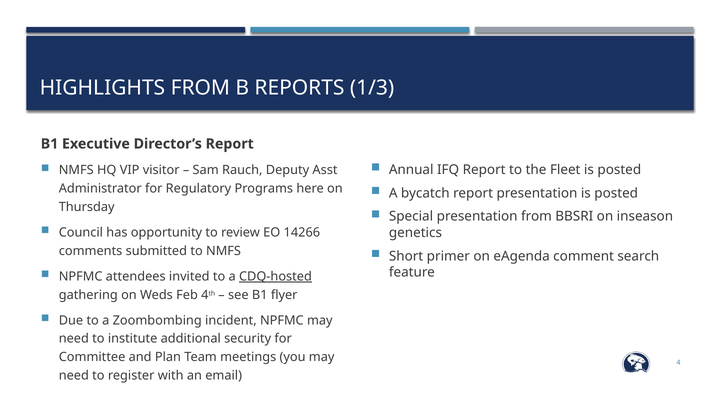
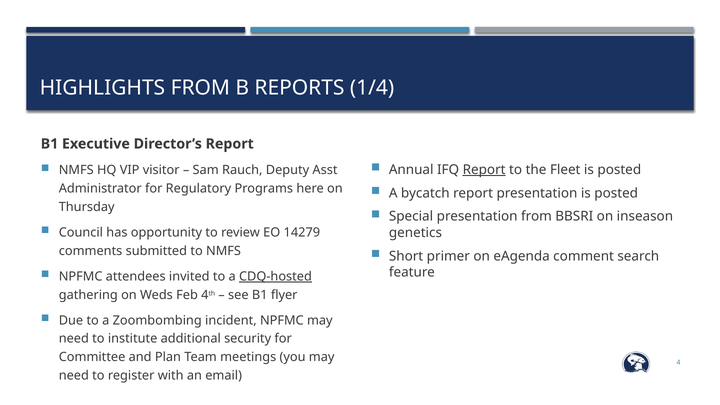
1/3: 1/3 -> 1/4 (372, 88)
Report underline: none -> present (484, 170)
14266: 14266 -> 14279 (302, 232)
